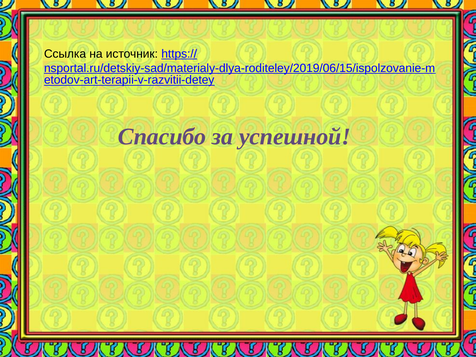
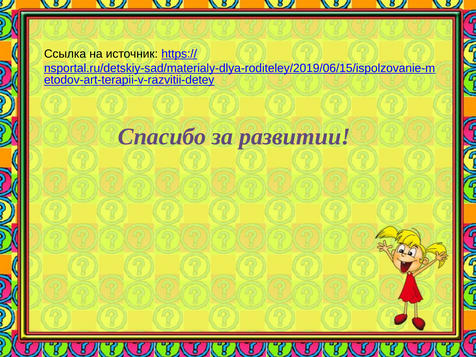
успешной: успешной -> развитии (295, 137)
